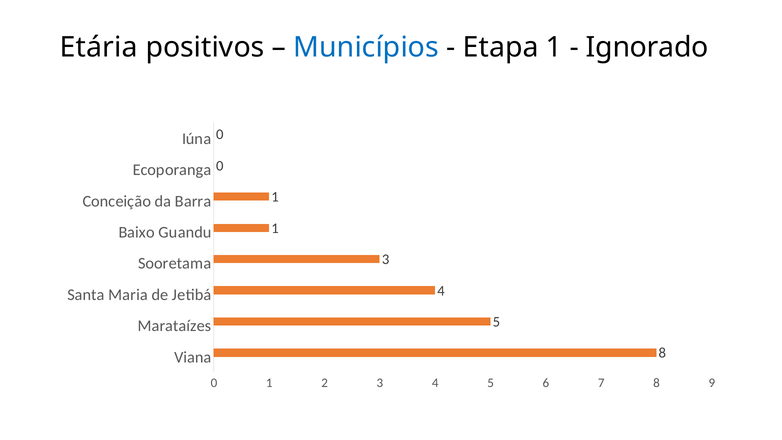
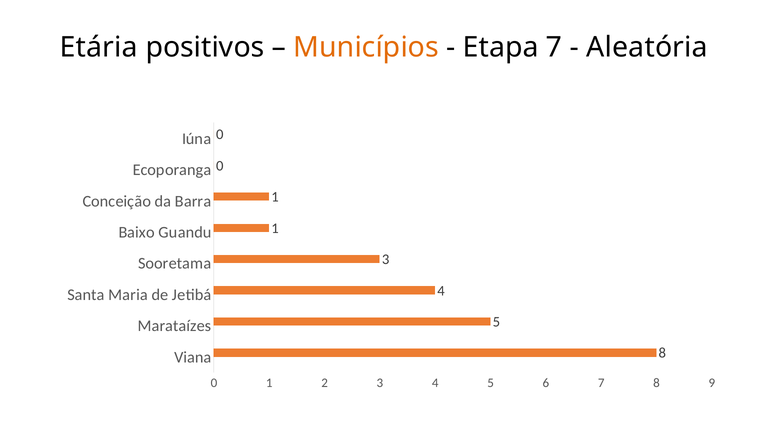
Municípios colour: blue -> orange (366, 48)
Etapa 1: 1 -> 7 (554, 48)
Ignorado: Ignorado -> Aleatória (647, 48)
